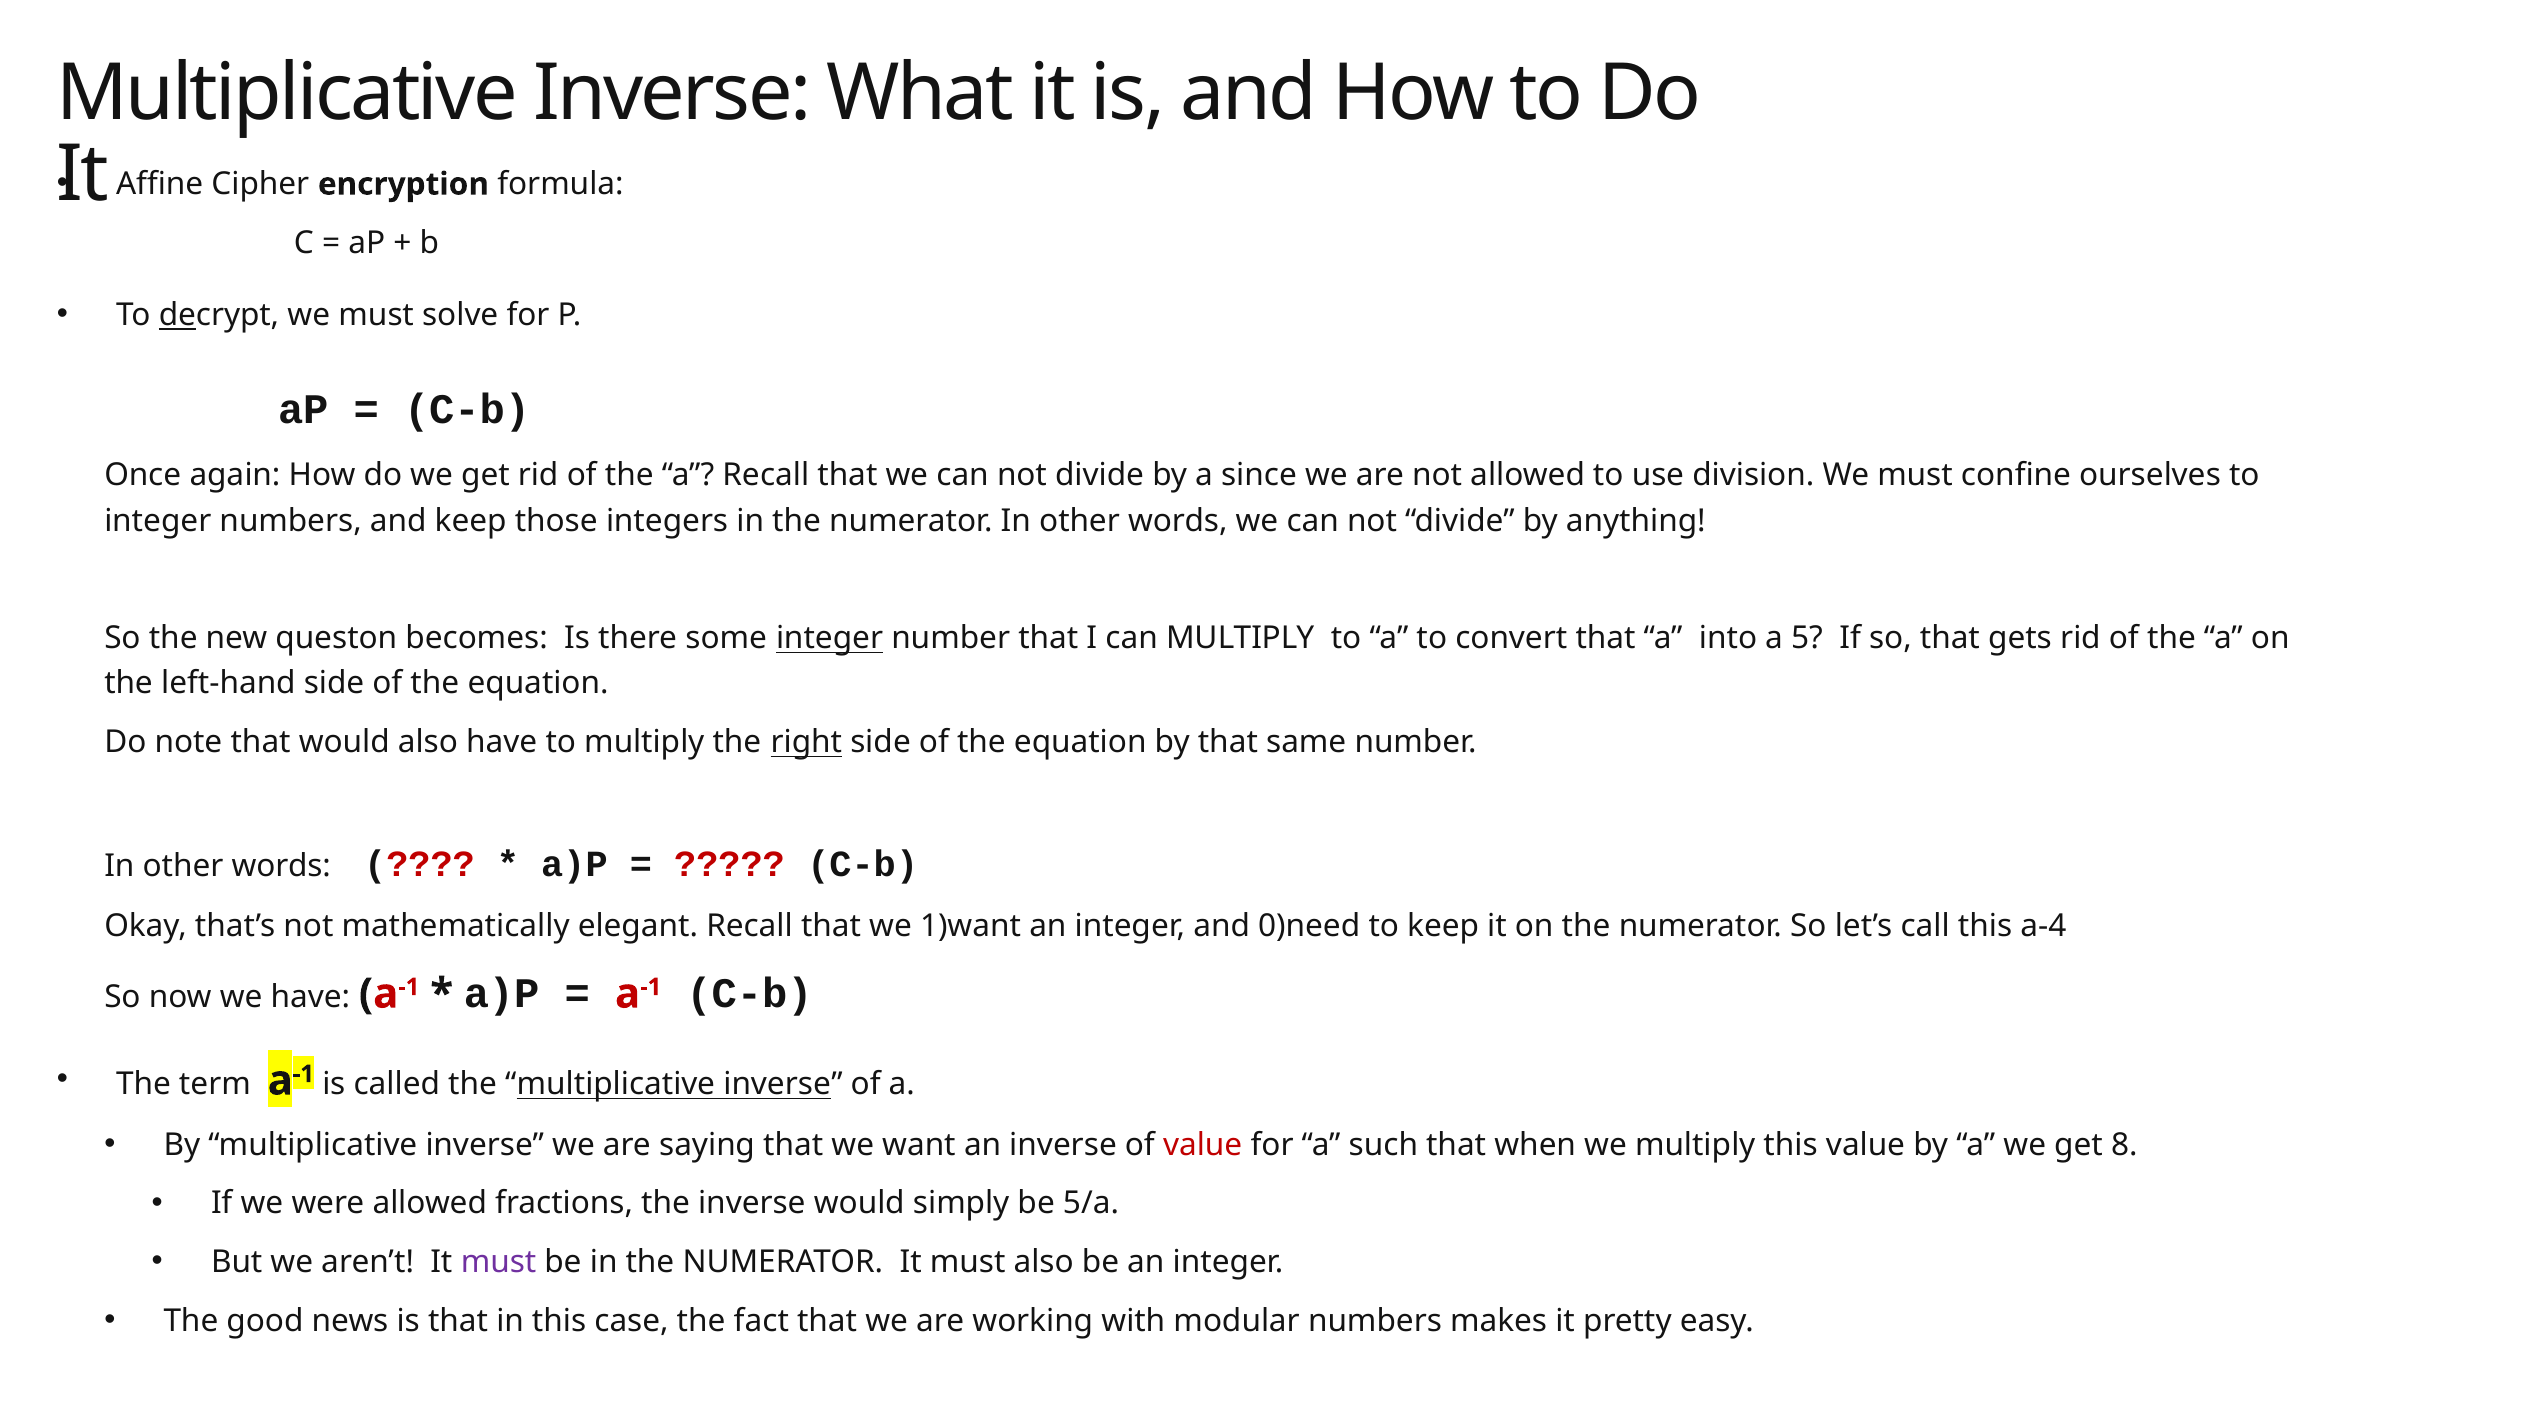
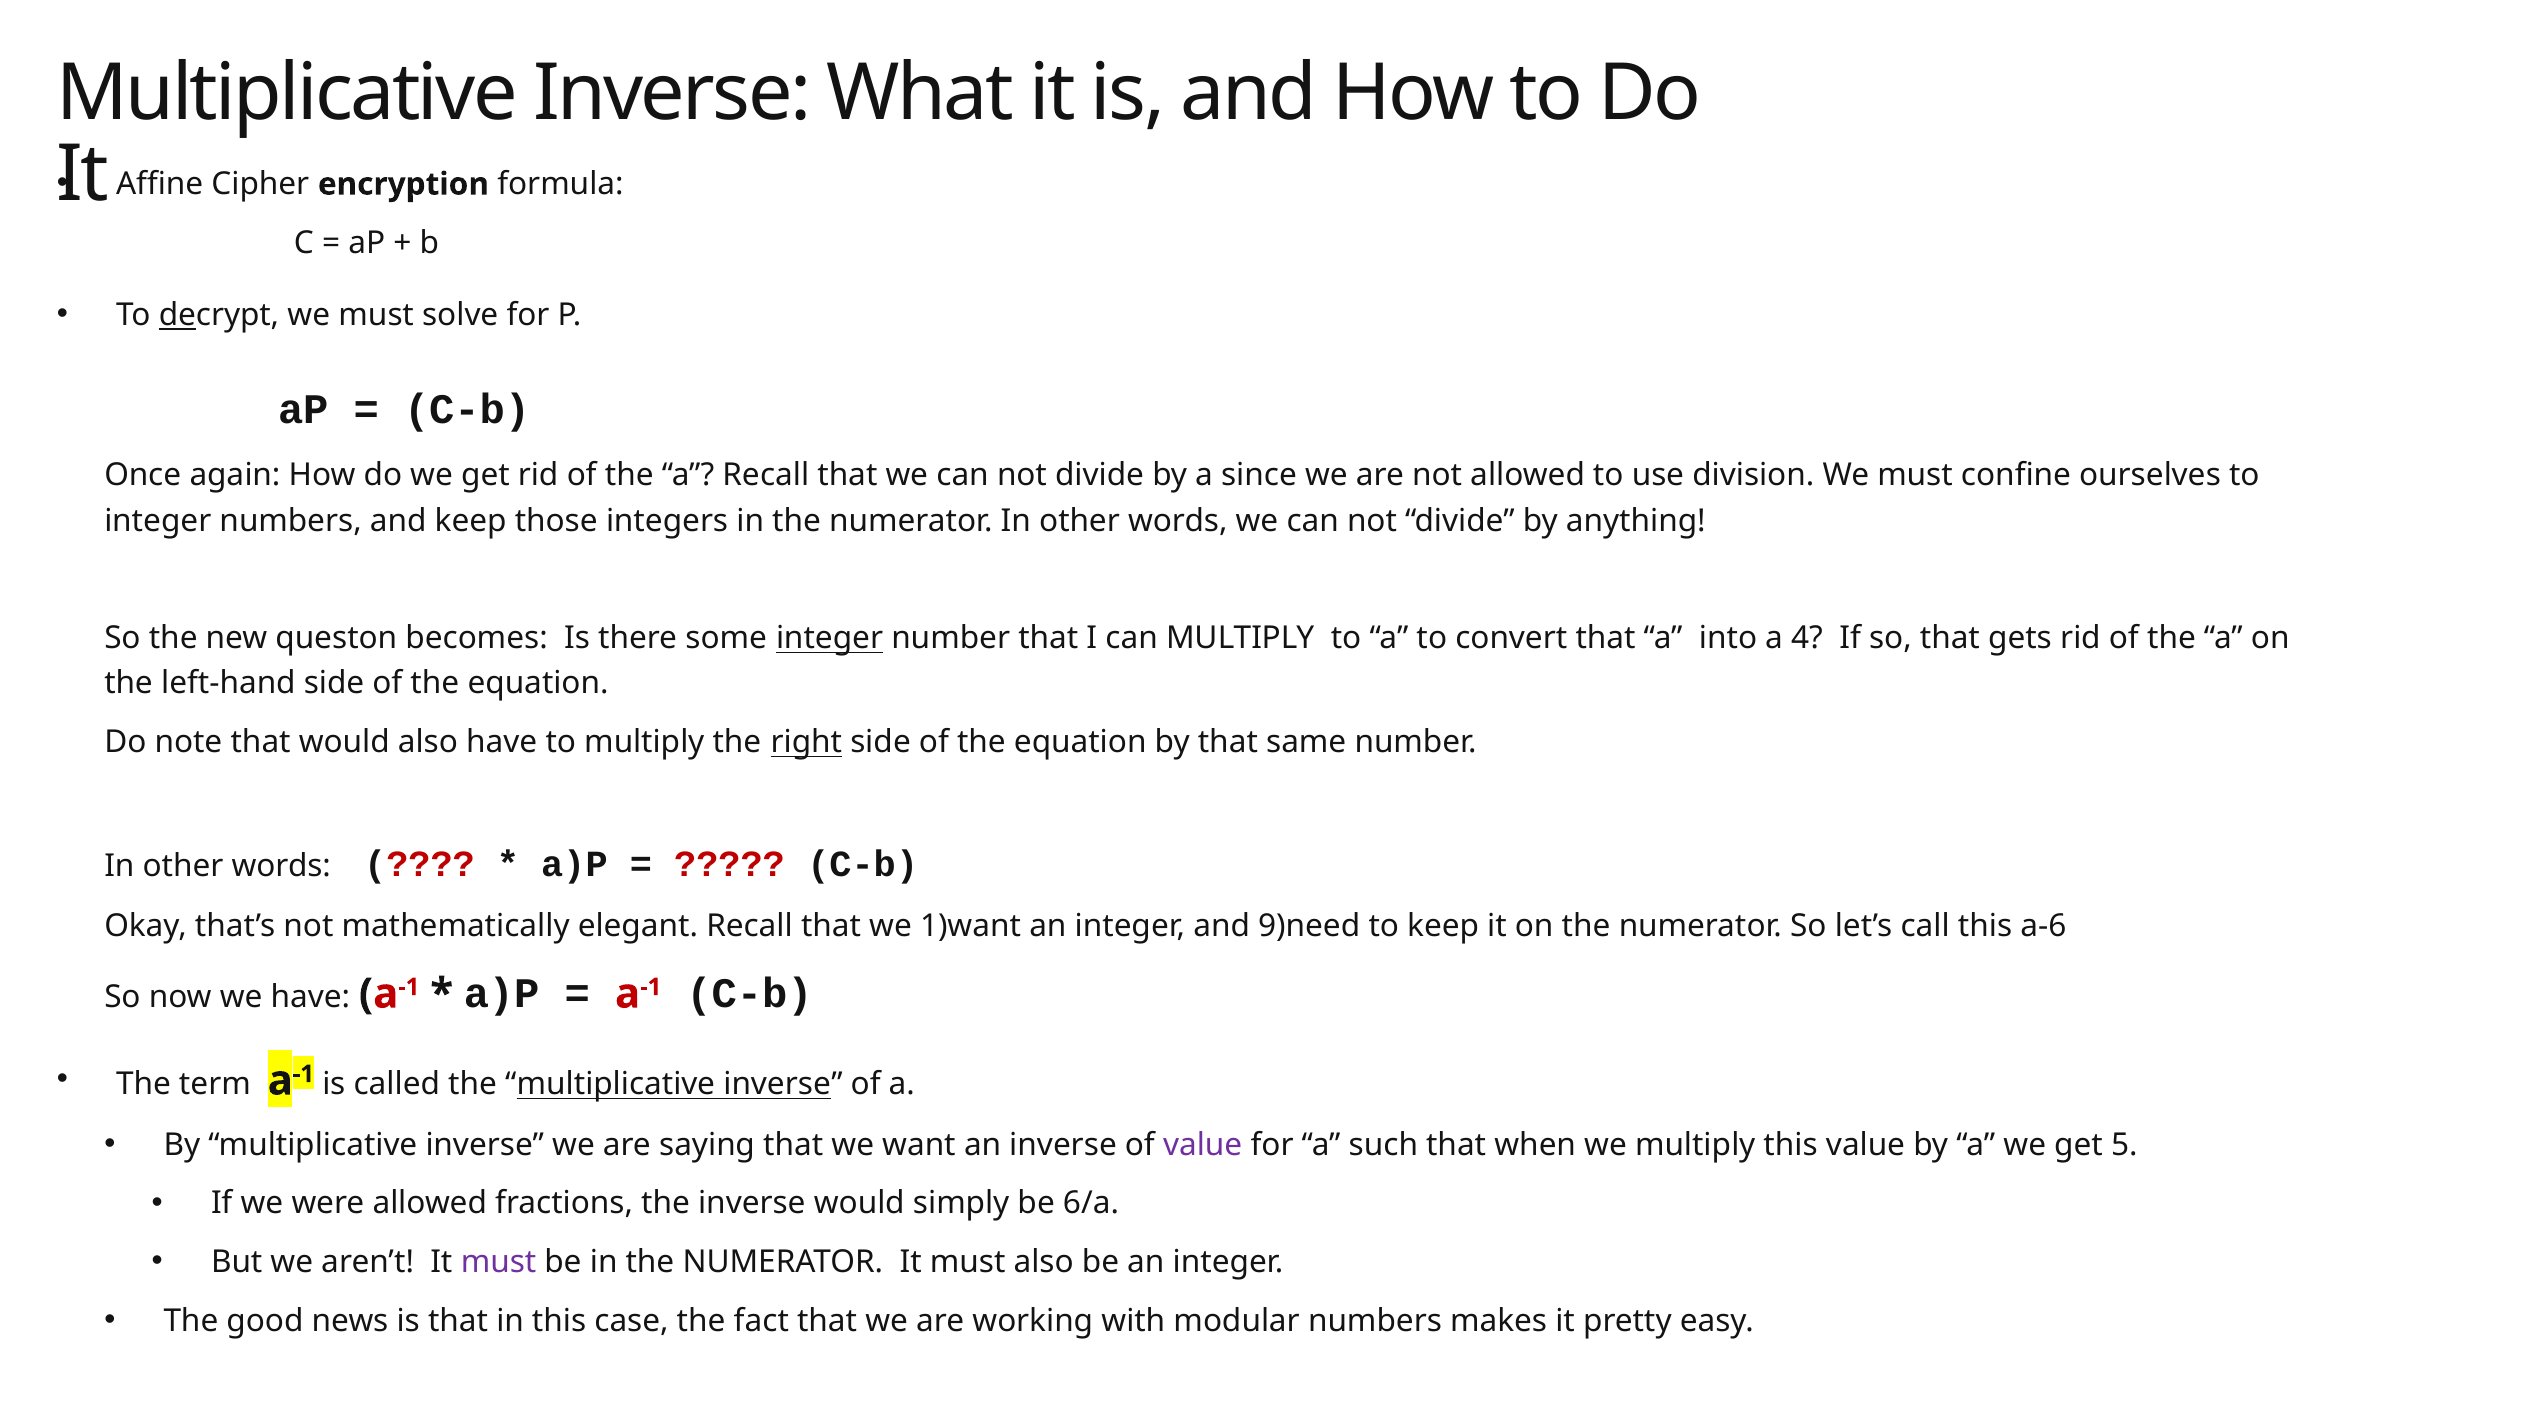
5: 5 -> 4 (1807, 638)
0)need: 0)need -> 9)need (1309, 926)
a-4: a-4 -> a-6 (2043, 926)
value colour: red -> purple (1203, 1145)
8: 8 -> 5 (2124, 1145)
5/a: 5/a -> 6/a (1091, 1204)
